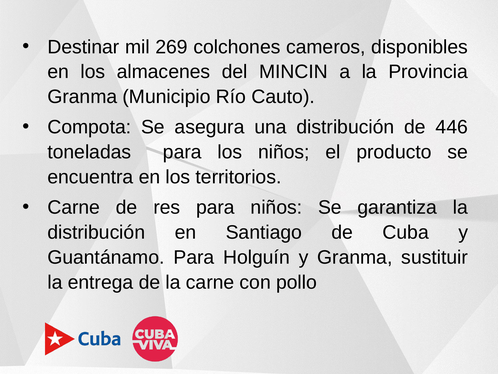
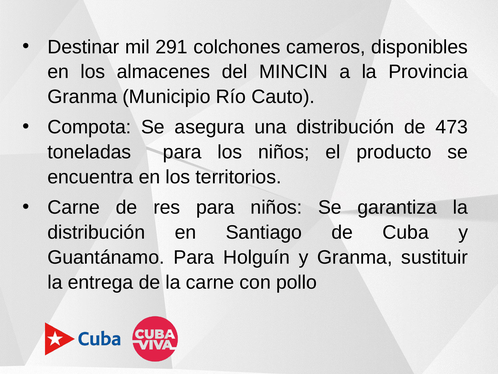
269: 269 -> 291 (172, 47)
446: 446 -> 473 (452, 127)
